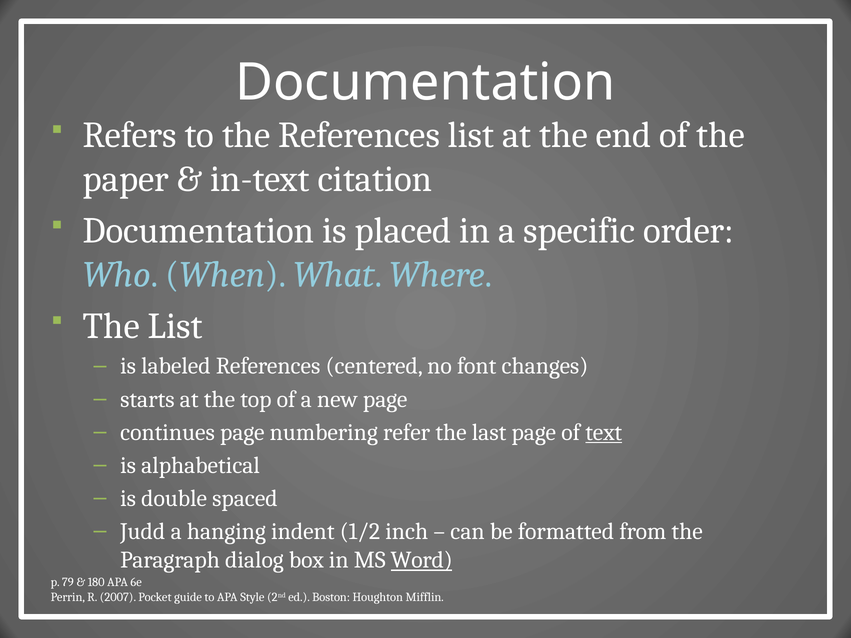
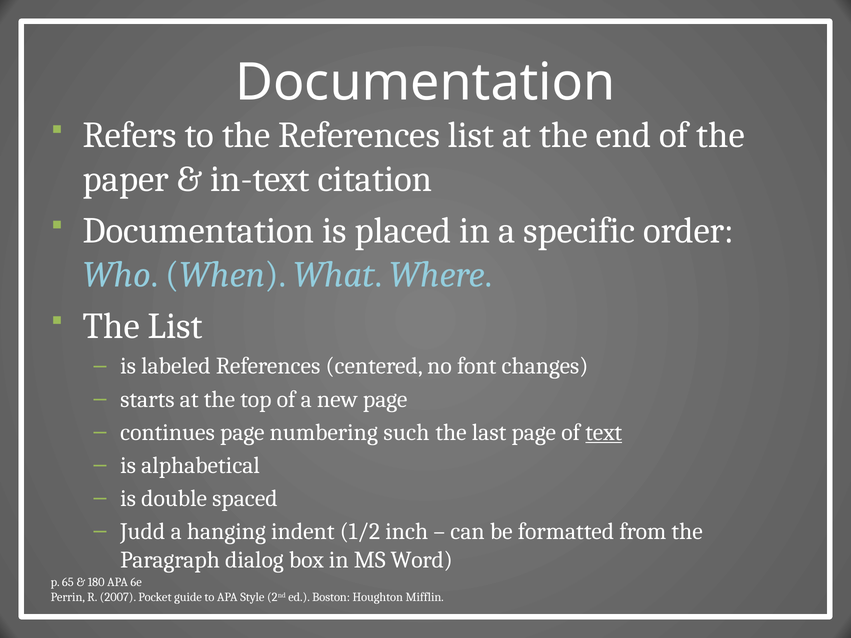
refer: refer -> such (406, 433)
Word underline: present -> none (422, 560)
79: 79 -> 65 (68, 583)
